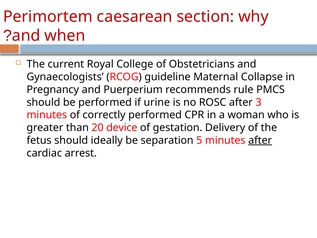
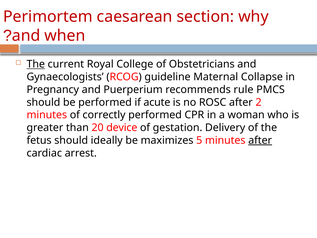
The underline: none -> present (36, 64)
urine: urine -> acute (157, 102)
3: 3 -> 2 (259, 102)
separation: separation -> maximizes (167, 140)
